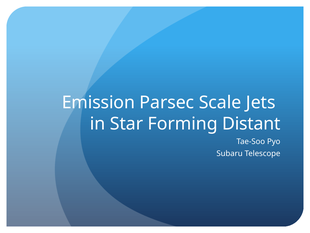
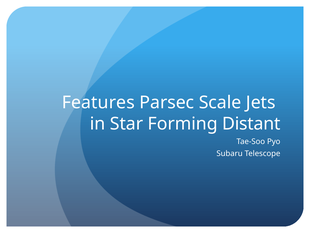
Emission: Emission -> Features (98, 102)
